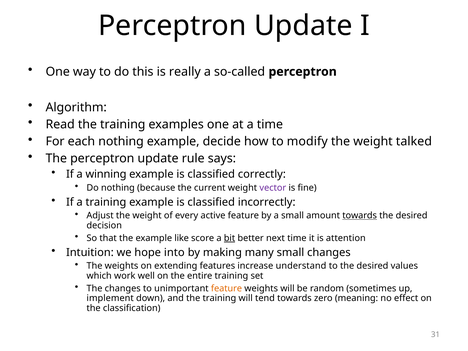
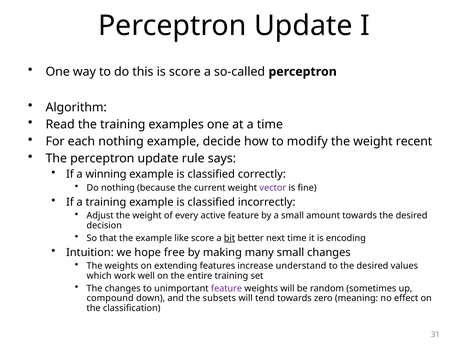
is really: really -> score (185, 72)
talked: talked -> recent (414, 141)
towards underline: present -> none (360, 216)
attention: attention -> encoding (346, 238)
into: into -> free (174, 252)
feature colour: orange -> purple (227, 288)
implement: implement -> compound (110, 298)
and the training: training -> subsets (219, 298)
